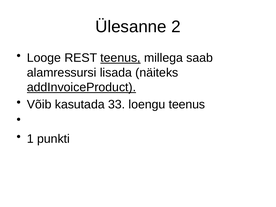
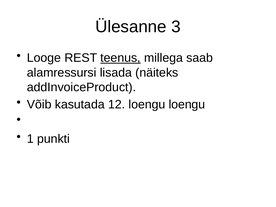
2: 2 -> 3 (176, 27)
addInvoiceProduct underline: present -> none (81, 87)
33: 33 -> 12 (117, 105)
loengu teenus: teenus -> loengu (187, 105)
